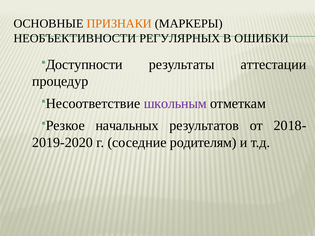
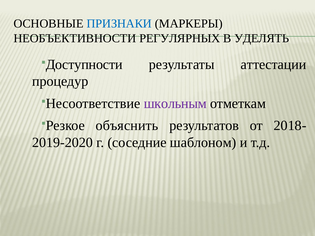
ПРИЗНАКИ colour: orange -> blue (119, 24)
ОШИБКИ: ОШИБКИ -> УДЕЛЯТЬ (262, 38)
начальных: начальных -> объяснить (127, 126)
родителям: родителям -> шаблоном (203, 143)
